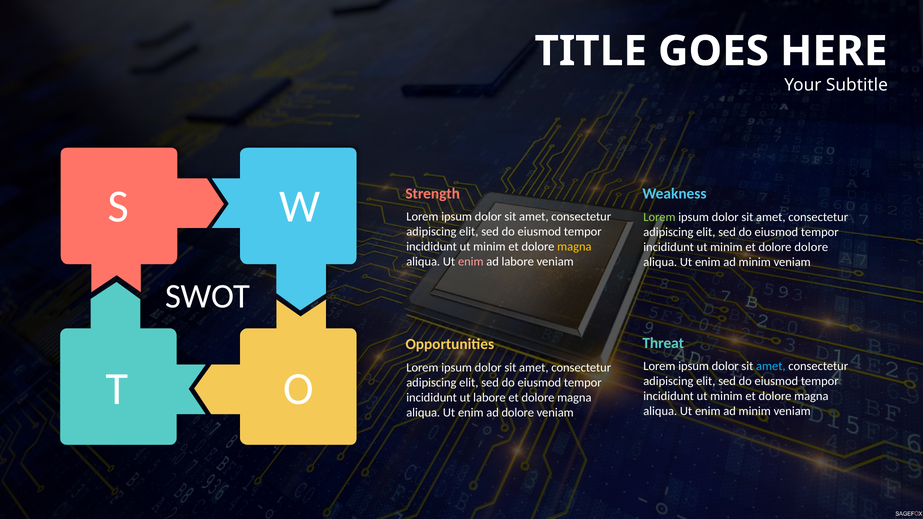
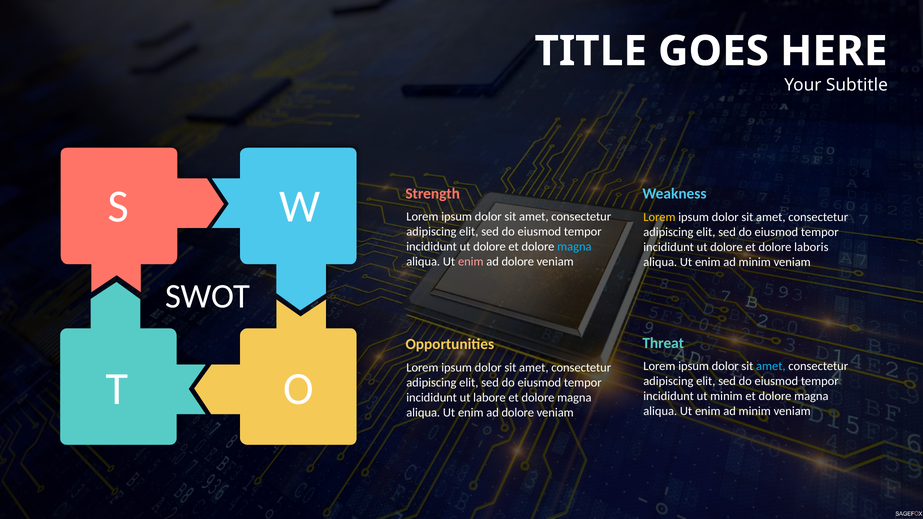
Lorem colour: light green -> yellow (659, 217)
minim: minim -> dolore (489, 247)
magna colour: yellow -> light blue (574, 247)
minim: minim -> dolore (726, 247)
dolore dolore: dolore -> laboris (811, 247)
labore: labore -> dolore (518, 262)
